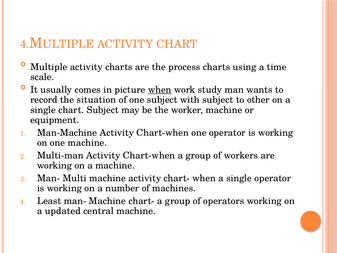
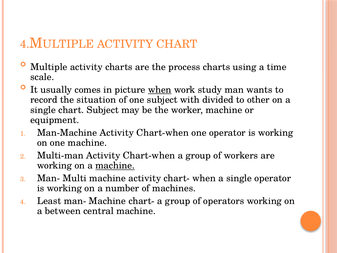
with subject: subject -> divided (218, 100)
machine underline: none -> present (115, 165)
updated: updated -> between (63, 211)
